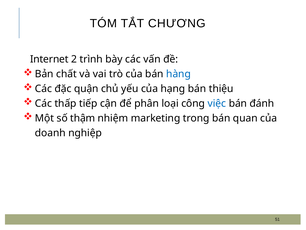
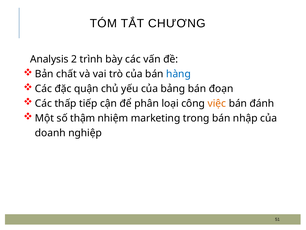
Internet: Internet -> Analysis (49, 59)
hạng: hạng -> bảng (173, 89)
thiệu: thiệu -> đoạn (221, 89)
việc colour: blue -> orange (217, 103)
quan: quan -> nhập (245, 118)
